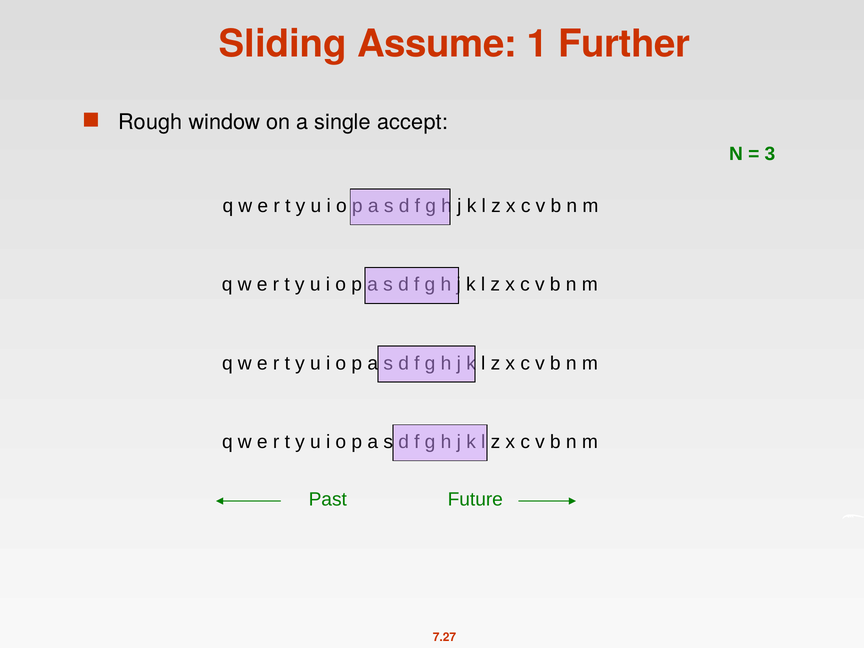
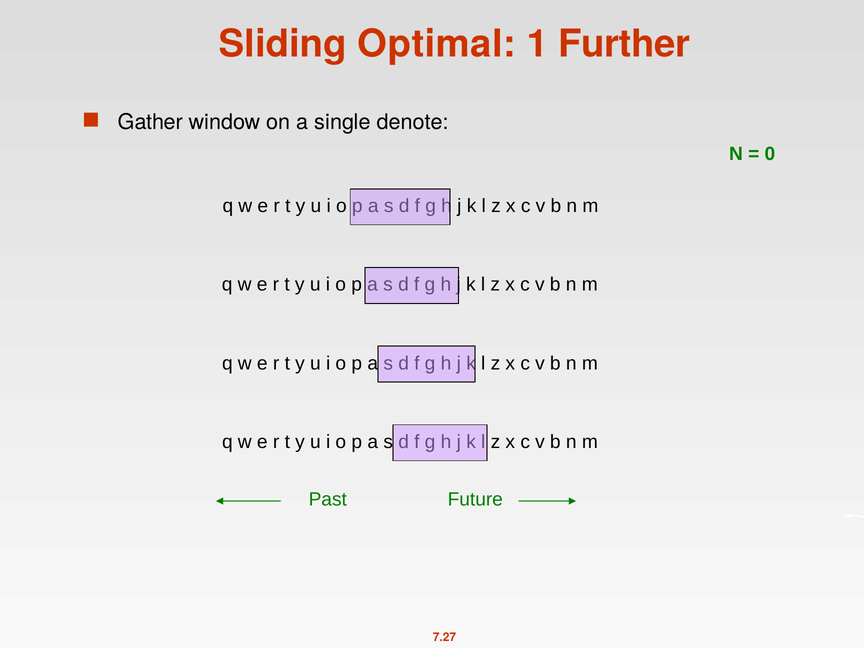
Assume: Assume -> Optimal (437, 44)
Rough: Rough -> Gather (150, 122)
accept: accept -> denote (413, 122)
3: 3 -> 0 (770, 154)
